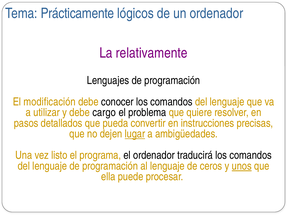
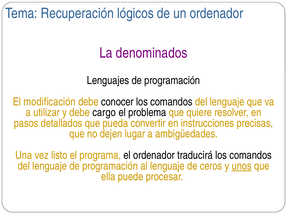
Prácticamente: Prácticamente -> Recuperación (77, 13)
relativamente: relativamente -> denominados (152, 53)
lugar underline: present -> none (135, 134)
